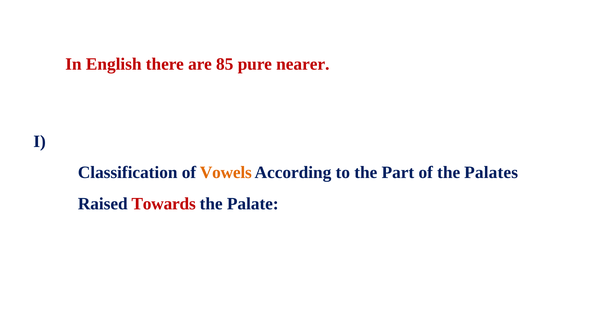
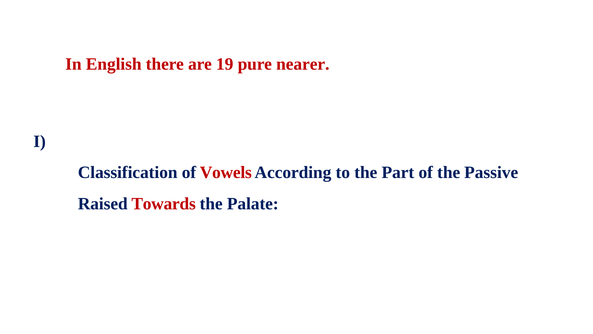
85: 85 -> 19 (225, 64)
Vowels colour: orange -> red (226, 172)
Palates: Palates -> Passive (491, 172)
